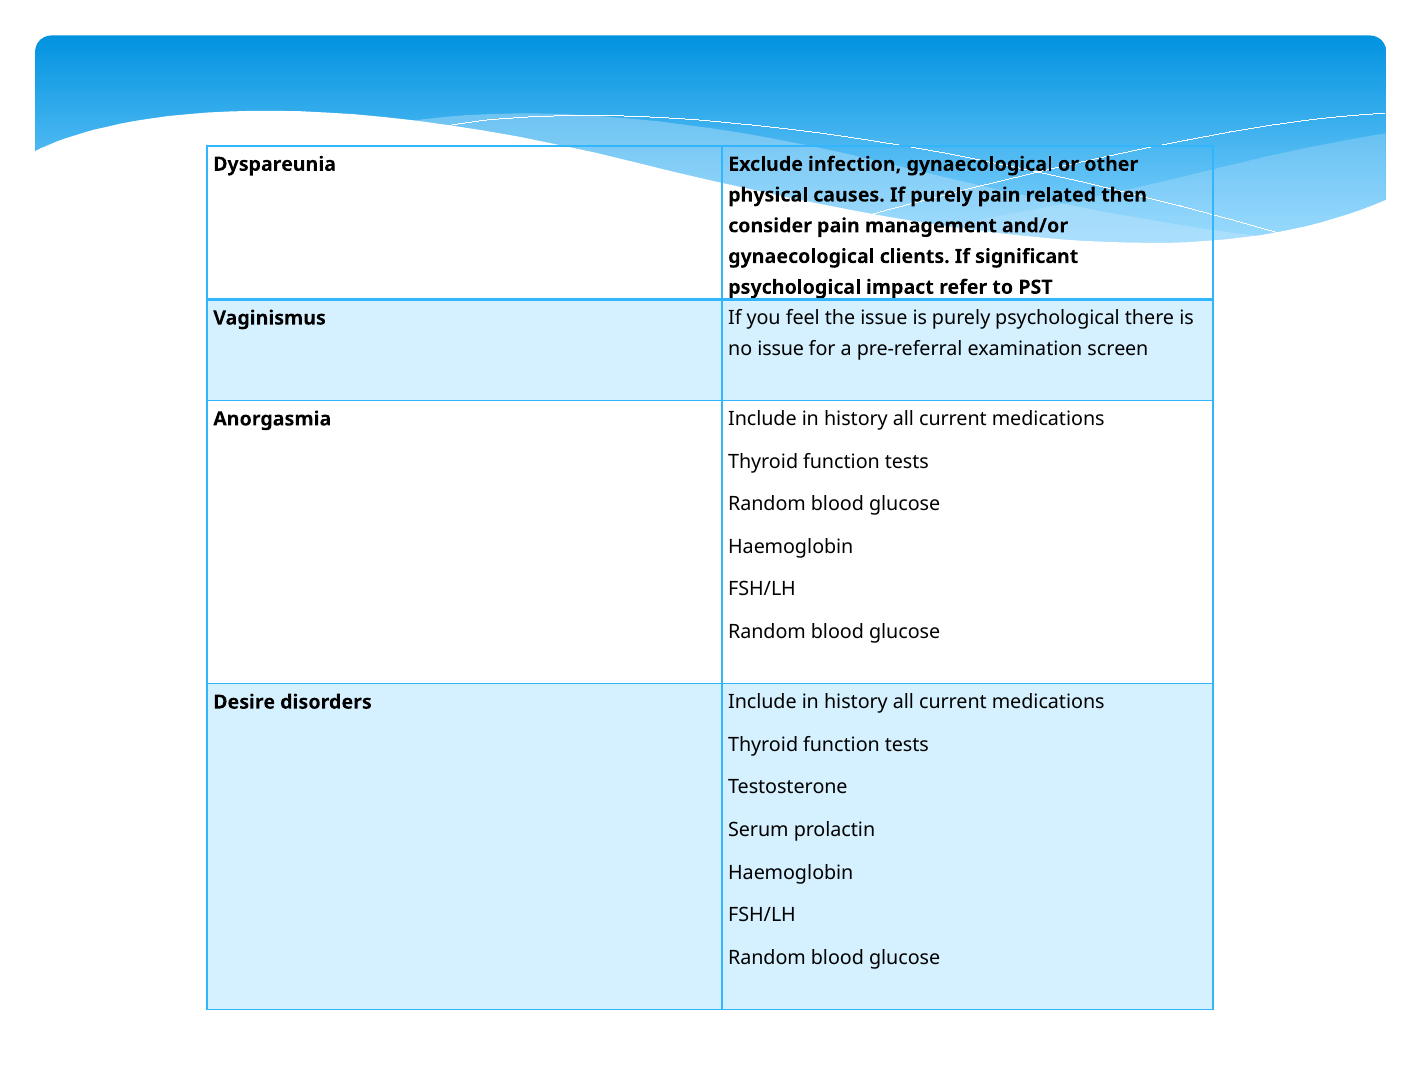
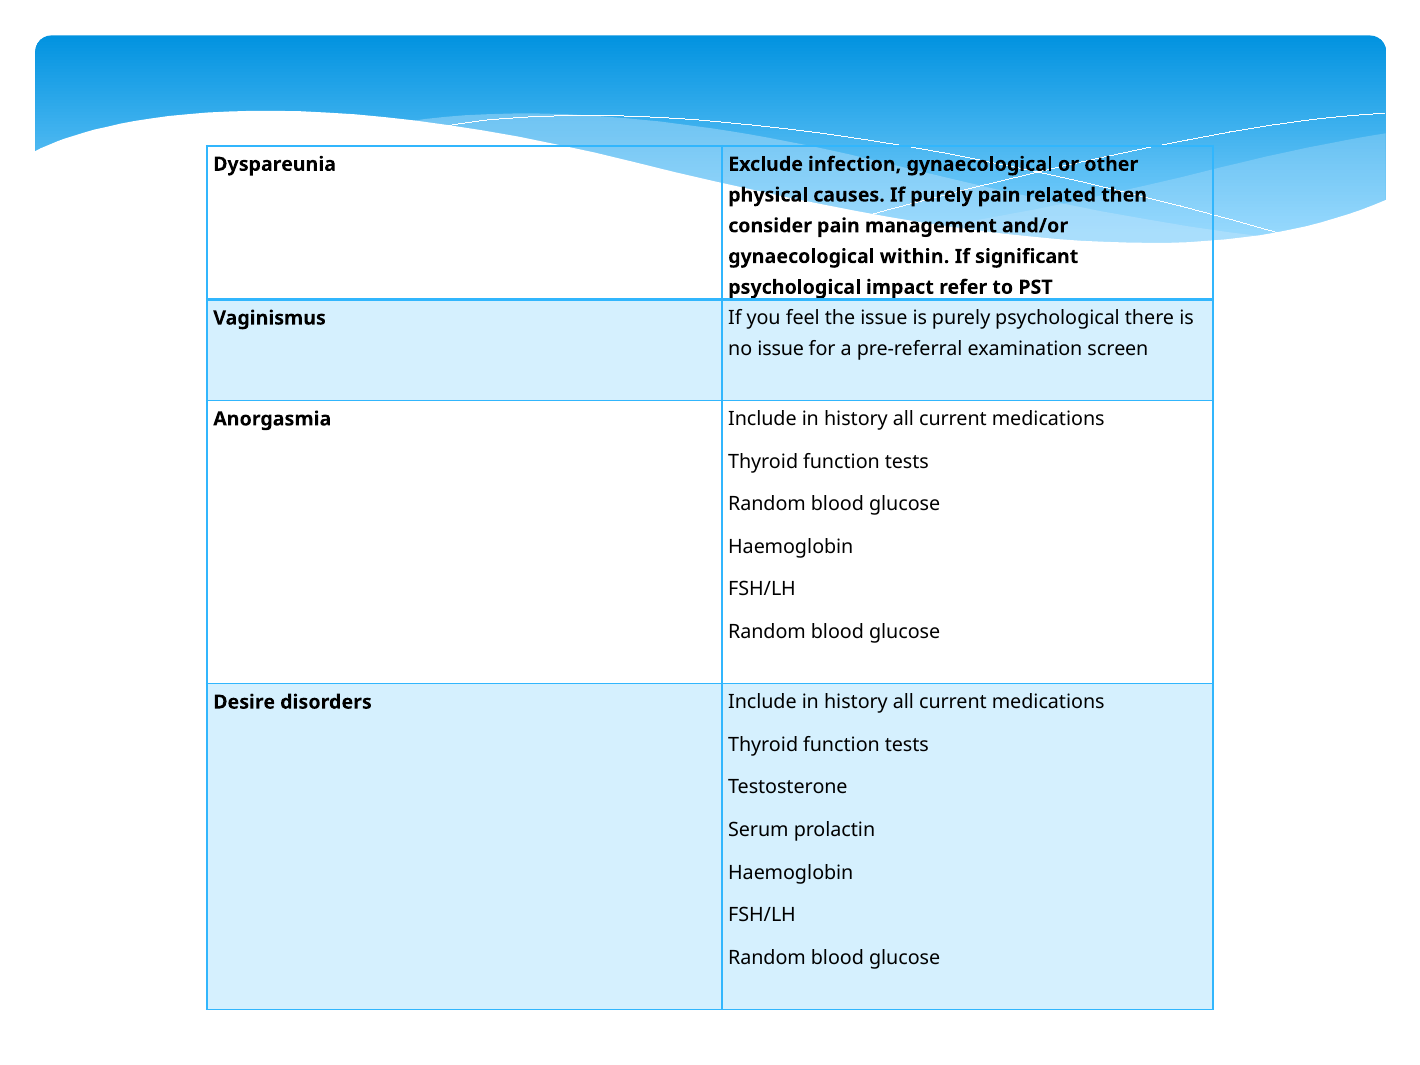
clients: clients -> within (915, 257)
